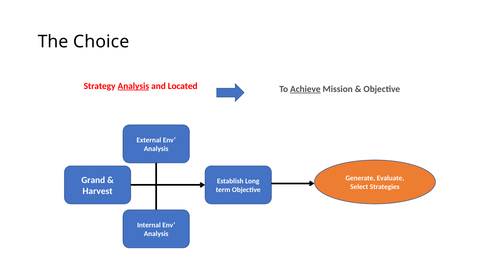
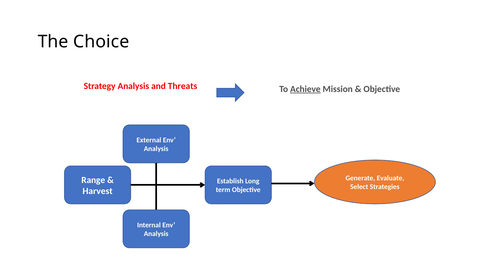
Analysis underline: present -> none (133, 86)
Located: Located -> Threats (183, 86)
Grand: Grand -> Range (93, 180)
